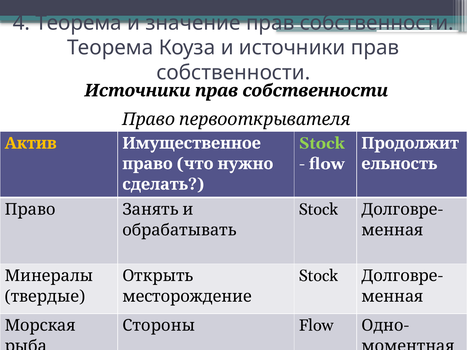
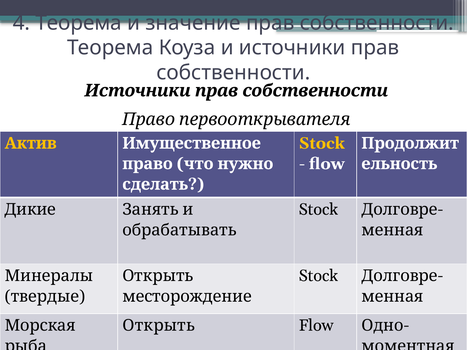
Stock colour: light green -> yellow (322, 143)
Право: Право -> Дикие (30, 210)
Стороны: Стороны -> Открыть (159, 326)
